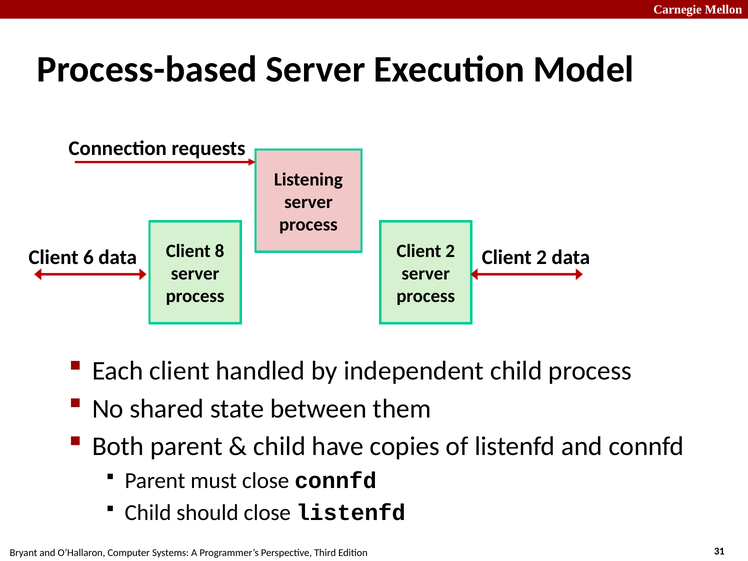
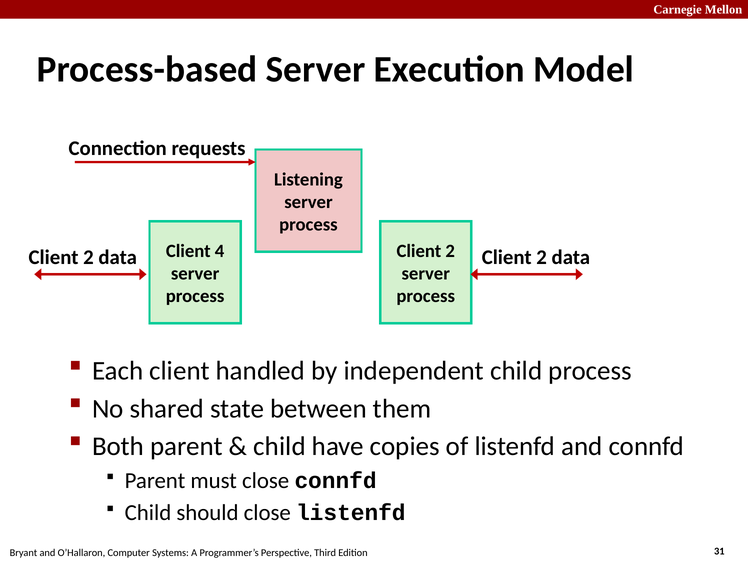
8: 8 -> 4 (220, 251)
6: 6 -> 2 (88, 258)
